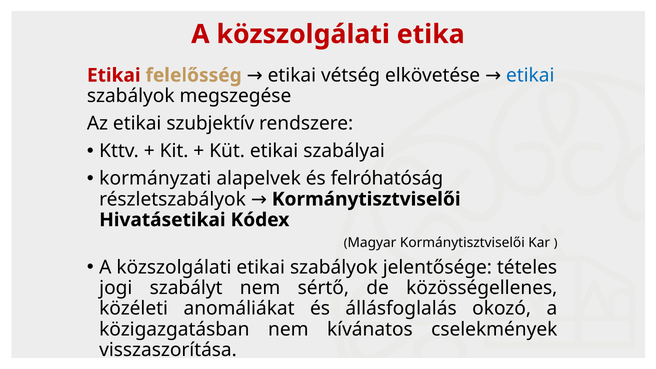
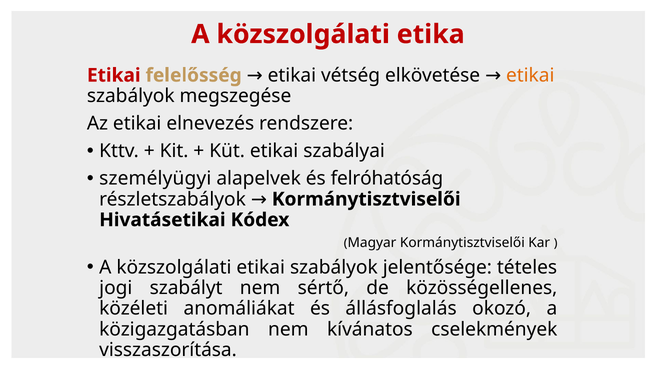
etikai colour: blue -> orange (530, 75)
szubjektív: szubjektív -> elnevezés (210, 124)
kormányzati: kormányzati -> személyügyi (155, 179)
